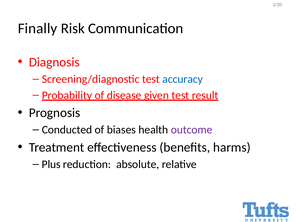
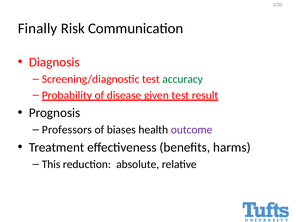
accuracy colour: blue -> green (183, 79)
Conducted: Conducted -> Professors (67, 130)
Plus: Plus -> This (51, 164)
